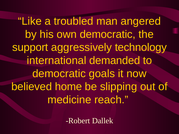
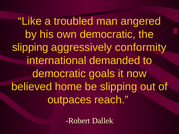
support: support -> slipping (30, 47)
technology: technology -> conformity (141, 47)
medicine: medicine -> outpaces (69, 100)
